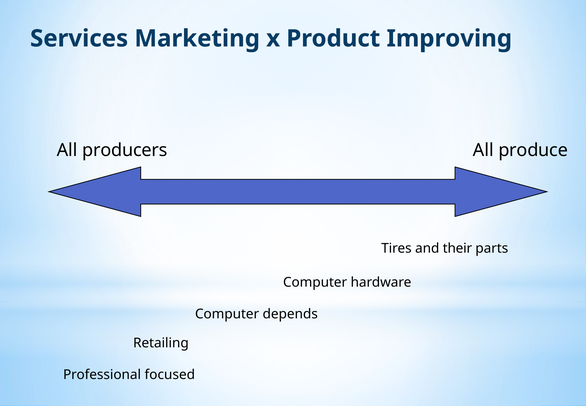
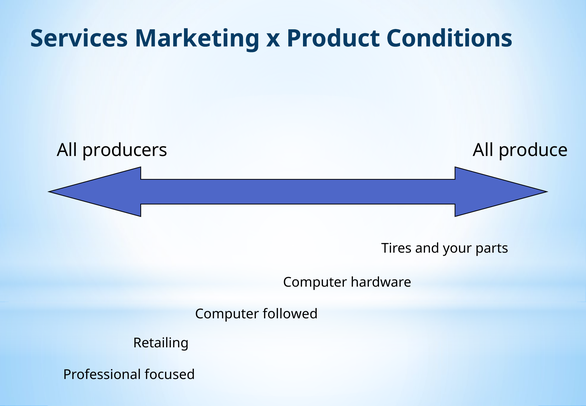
Improving: Improving -> Conditions (449, 38)
their: their -> your (457, 248)
depends: depends -> followed (290, 314)
